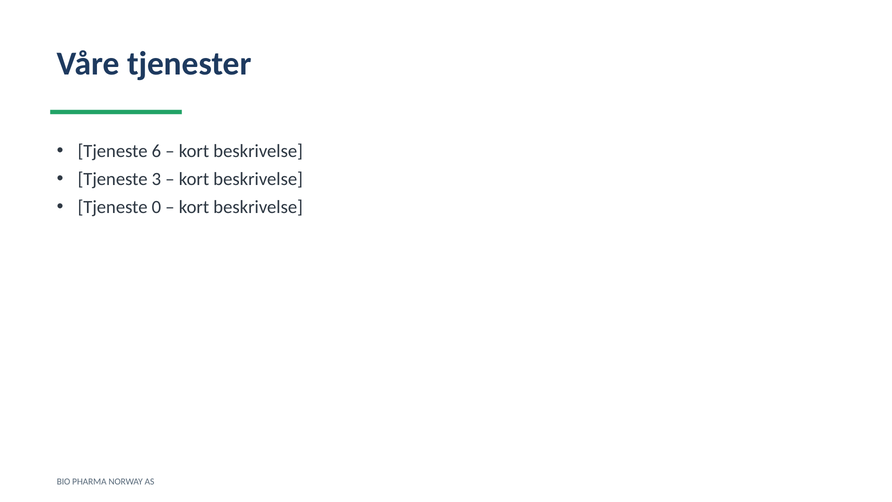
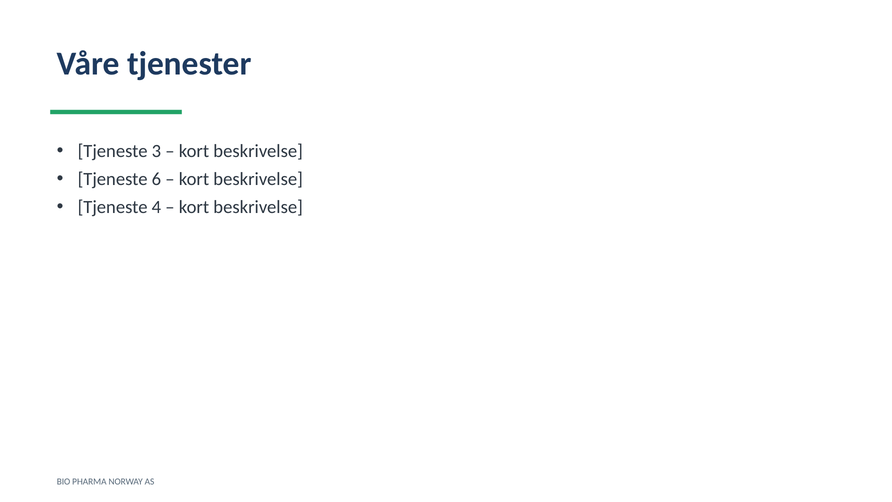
6: 6 -> 3 (156, 151)
3: 3 -> 6 (156, 179)
0: 0 -> 4 (156, 207)
